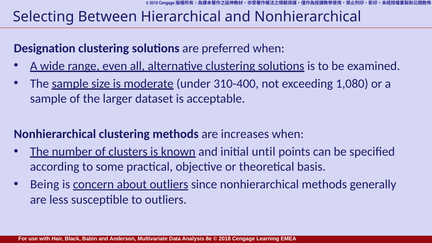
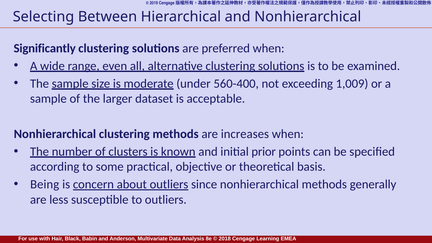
Designation: Designation -> Significantly (45, 48)
310-400: 310-400 -> 560-400 (236, 84)
1,080: 1,080 -> 1,009 (352, 84)
until: until -> prior (264, 152)
